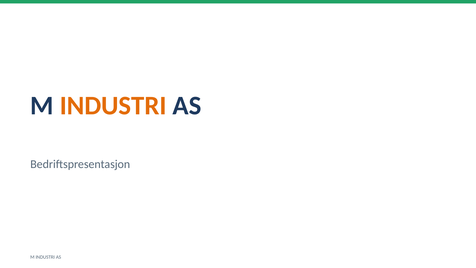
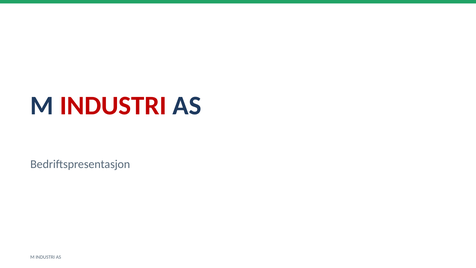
INDUSTRI colour: orange -> red (113, 106)
